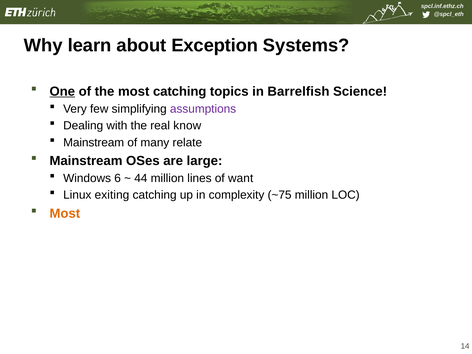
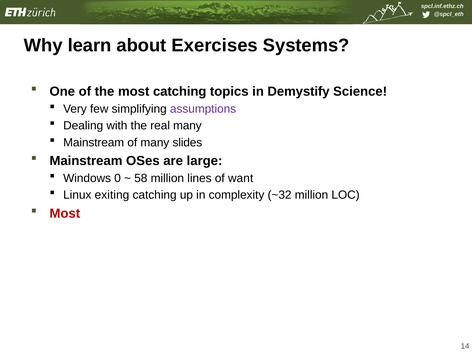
Exception: Exception -> Exercises (215, 45)
One underline: present -> none (62, 91)
Barrelfish: Barrelfish -> Demystify (299, 91)
real know: know -> many (187, 126)
relate: relate -> slides (187, 142)
6: 6 -> 0 (118, 178)
44: 44 -> 58 (141, 178)
~75: ~75 -> ~32 (280, 195)
Most colour: orange -> red (65, 213)
